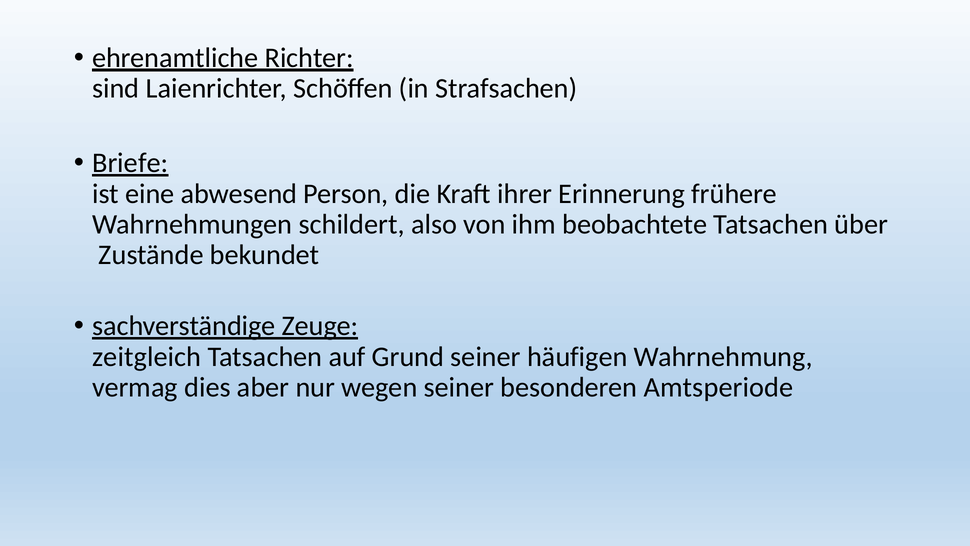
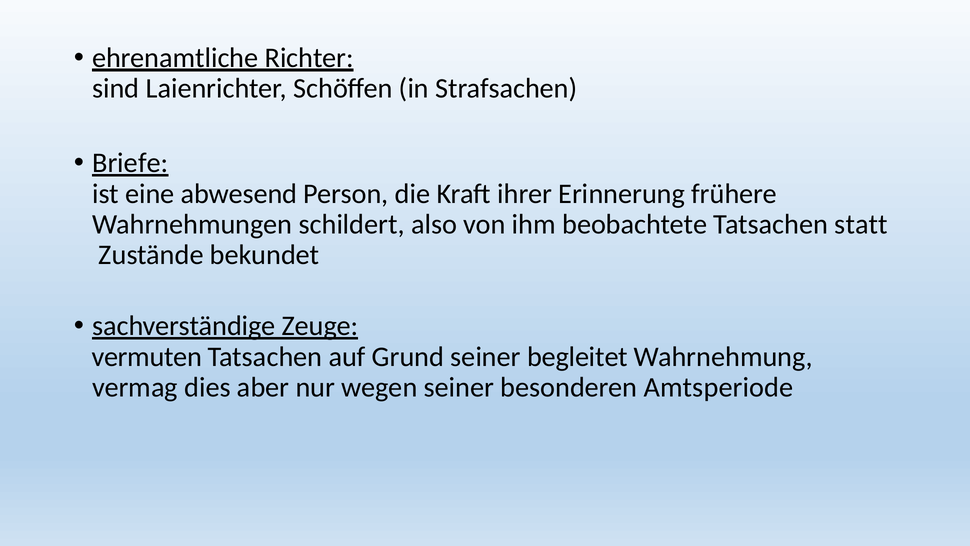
über: über -> statt (861, 224)
zeitgleich: zeitgleich -> vermuten (147, 356)
häufigen: häufigen -> begleitet (577, 356)
